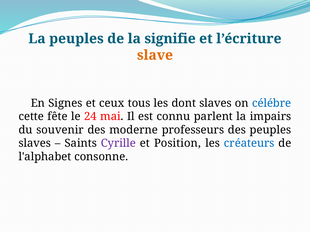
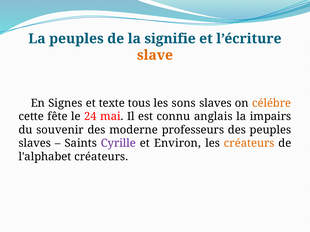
ceux: ceux -> texte (112, 103)
dont: dont -> sons (184, 103)
célébre colour: blue -> orange (272, 103)
parlent: parlent -> anglais (213, 117)
Position: Position -> Environ (177, 144)
créateurs colour: blue -> orange (249, 144)
l'alphabet consonne: consonne -> créateurs (101, 157)
